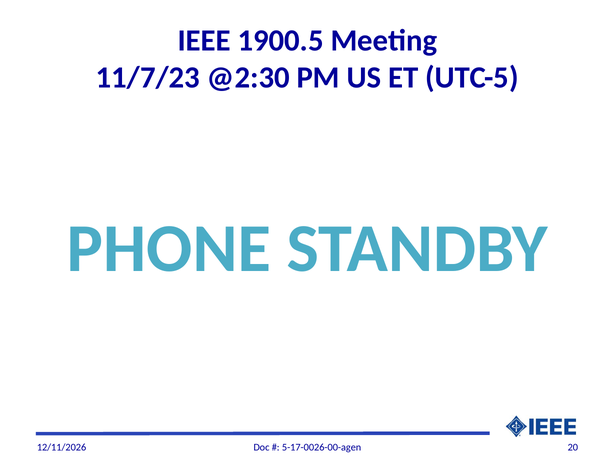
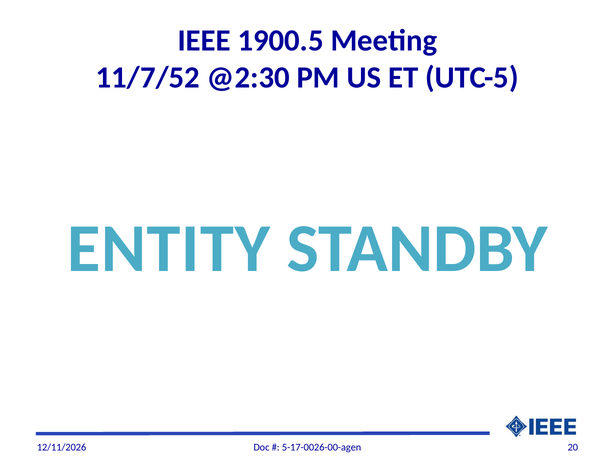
11/7/23: 11/7/23 -> 11/7/52 (148, 78)
PHONE: PHONE -> ENTITY (169, 248)
